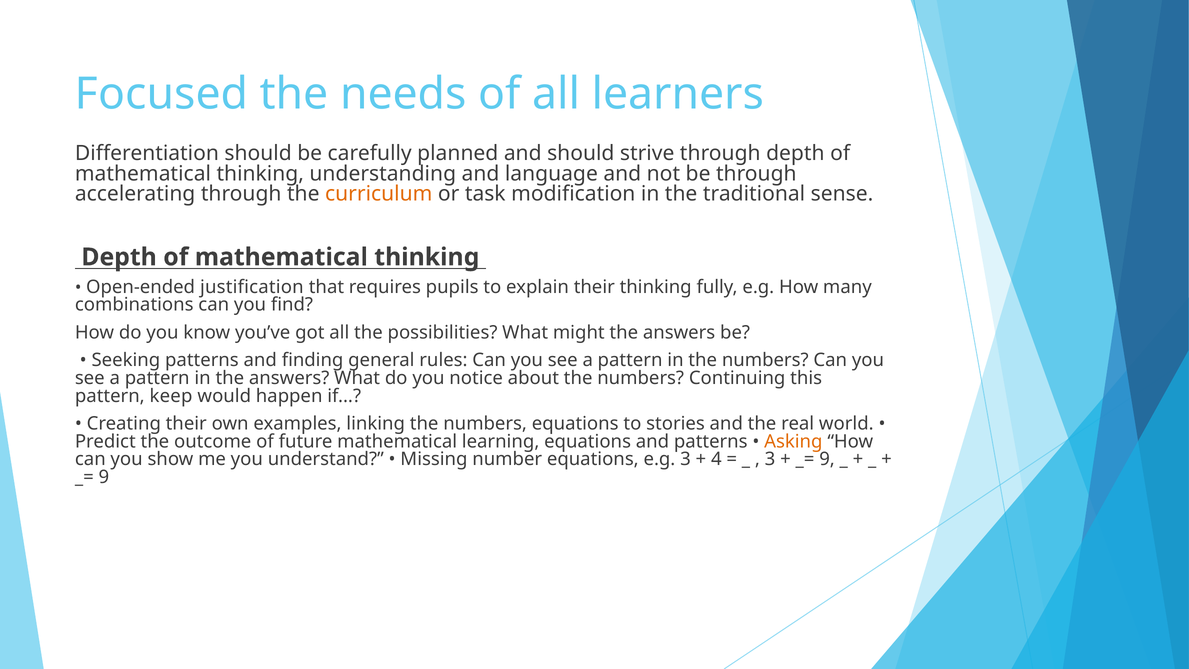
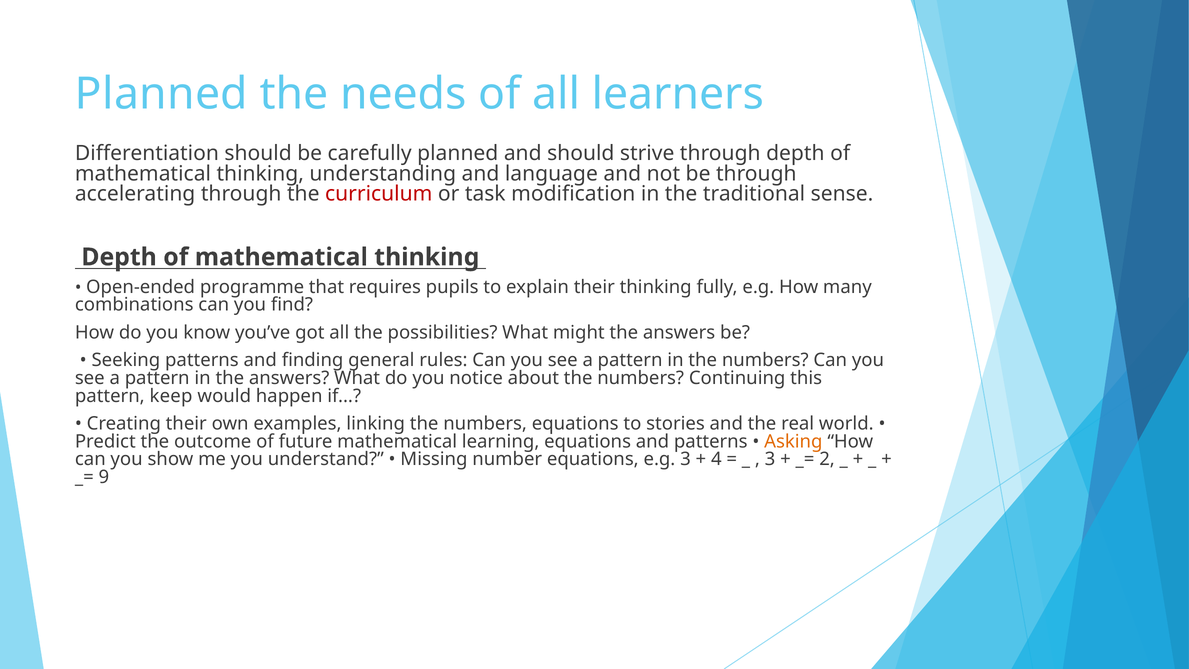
Focused: Focused -> Planned (161, 94)
curriculum colour: orange -> red (379, 194)
justification: justification -> programme (252, 287)
9: 9 -> 2 (827, 459)
